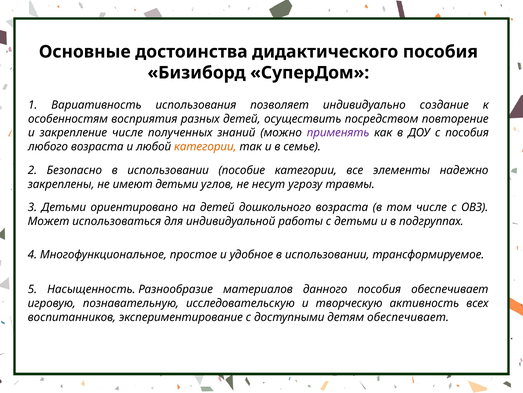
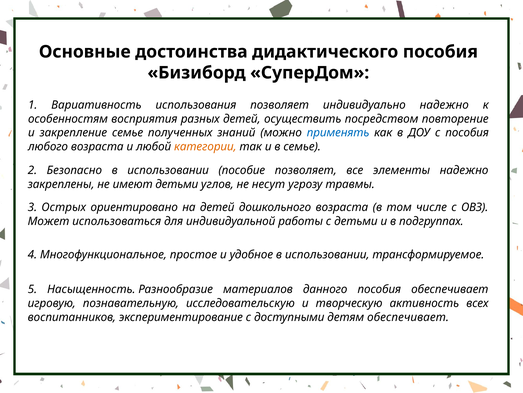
индивидуально создание: создание -> надежно (444, 105)
закрепление числе: числе -> семье (128, 133)
применять colour: purple -> blue (338, 133)
пособие категории: категории -> позволяет (306, 170)
3 Детьми: Детьми -> Острых (64, 207)
